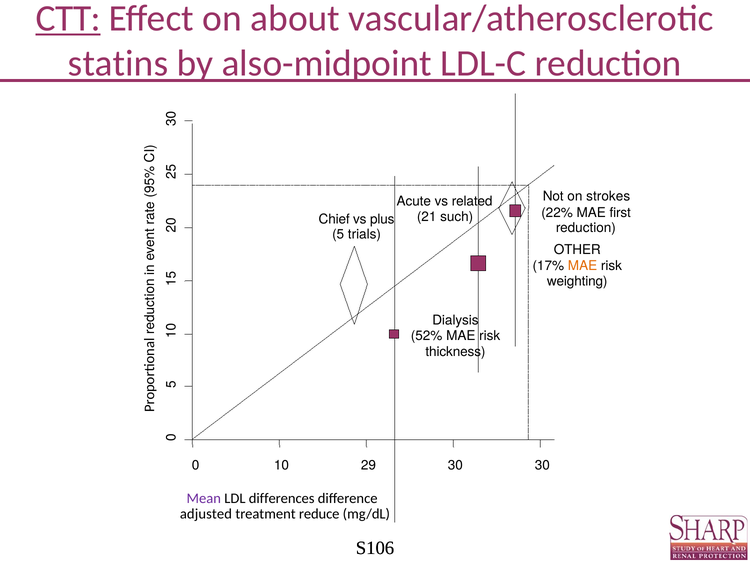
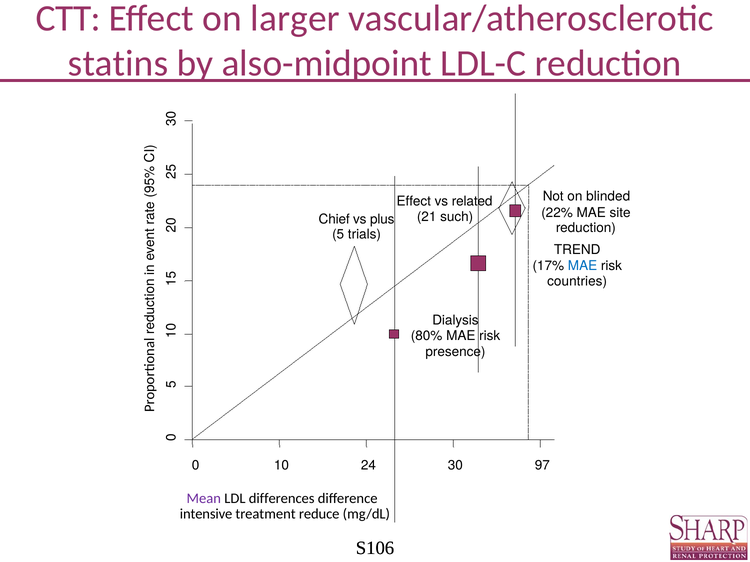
CTT underline: present -> none (68, 18)
about: about -> larger (295, 18)
strokes: strokes -> blinded (608, 196)
Acute: Acute -> Effect (414, 202)
first: first -> site (620, 213)
OTHER: OTHER -> TREND (577, 250)
MAE colour: orange -> blue (583, 266)
weighting: weighting -> countries (577, 281)
52%: 52% -> 80% (427, 336)
thickness: thickness -> presence (455, 352)
29: 29 -> 24 (368, 466)
30 30: 30 -> 97 (542, 466)
adjusted: adjusted -> intensive (206, 514)
